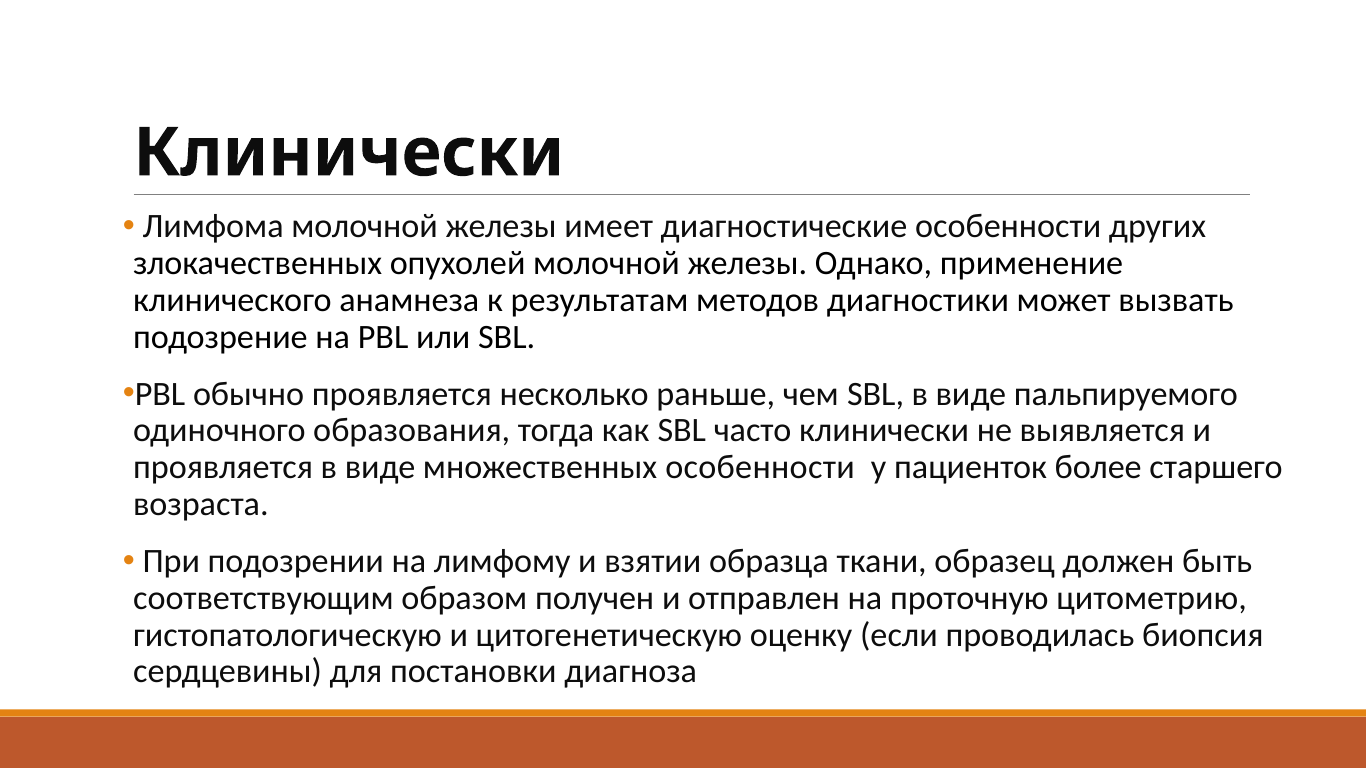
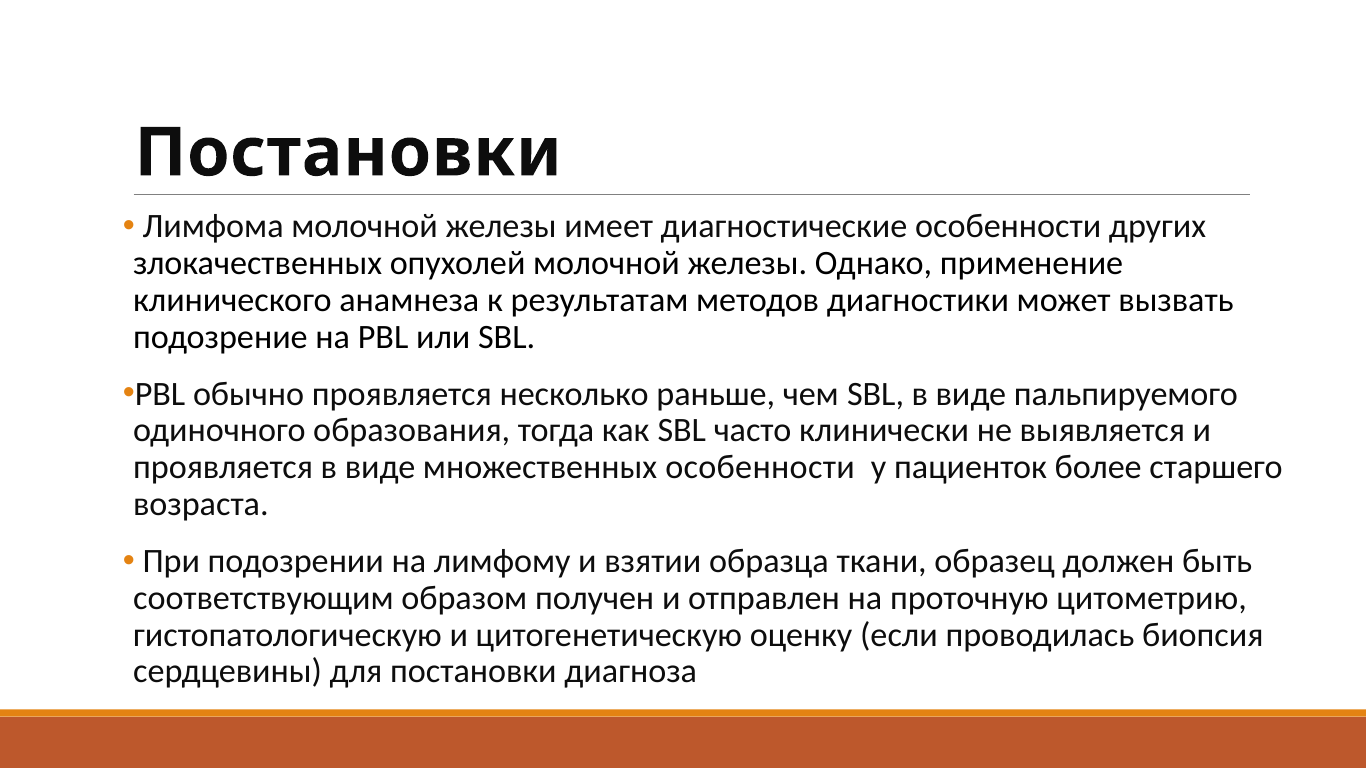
Клинически: Клинически -> Постановки (348, 153)
